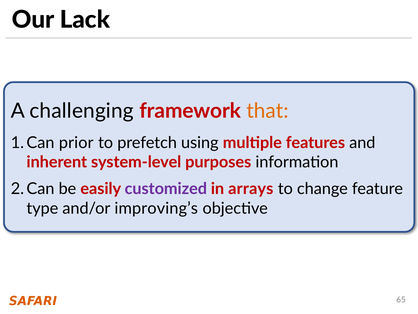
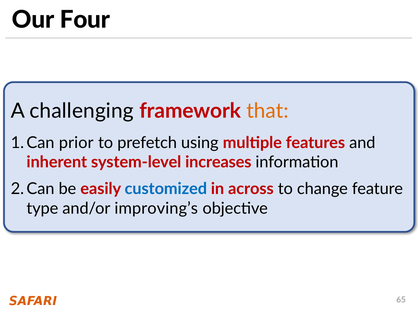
Lack: Lack -> Four (85, 20)
purposes: purposes -> increases (218, 162)
customized colour: purple -> blue (166, 189)
arrays: arrays -> across (251, 189)
